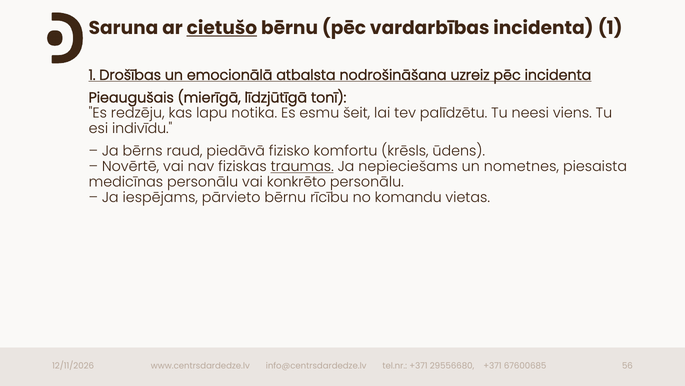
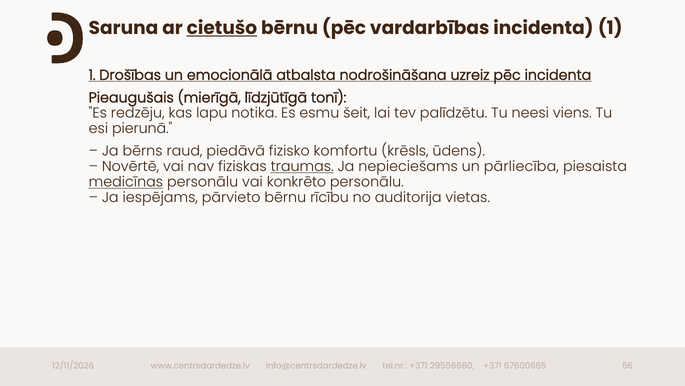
indivīdu: indivīdu -> pierunā (142, 128)
nometnes: nometnes -> pārliecība (521, 166)
medicīnas underline: none -> present (126, 182)
komandu: komandu -> auditorija (408, 197)
